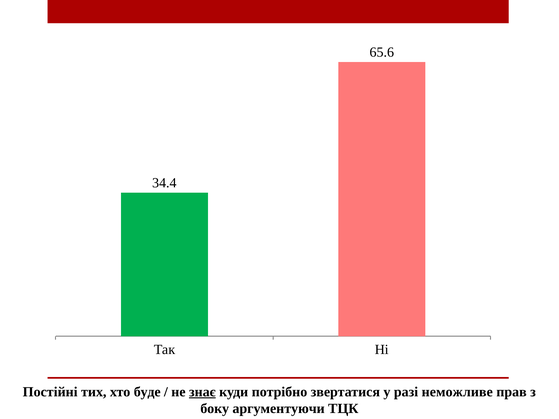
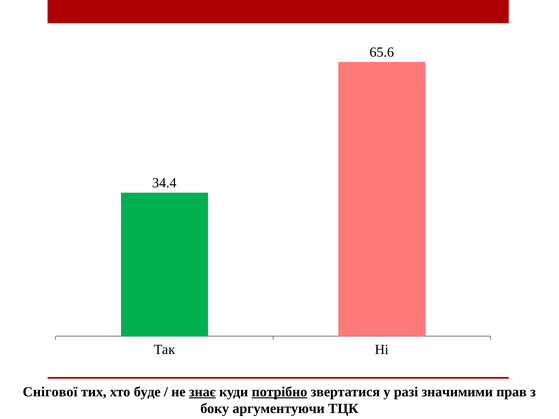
Постійні: Постійні -> Снігової (50, 392)
потрібно underline: none -> present (279, 392)
неможливе: неможливе -> значимими (457, 392)
